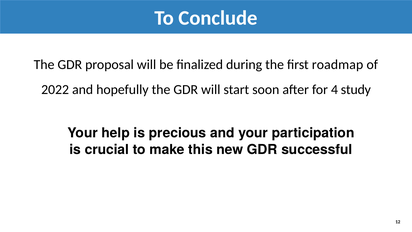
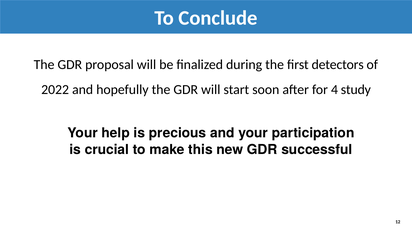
roadmap: roadmap -> detectors (338, 65)
